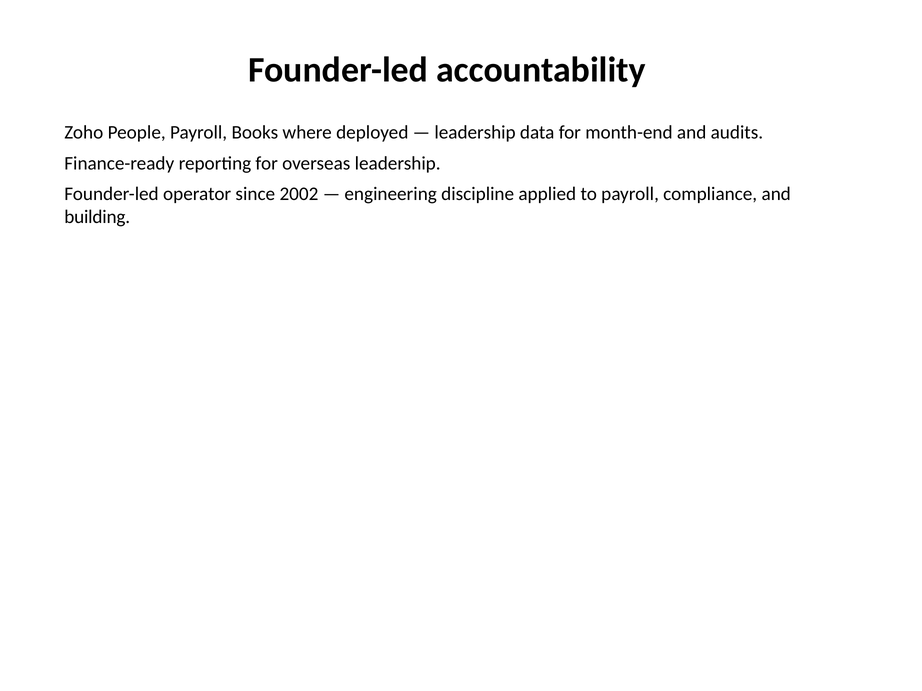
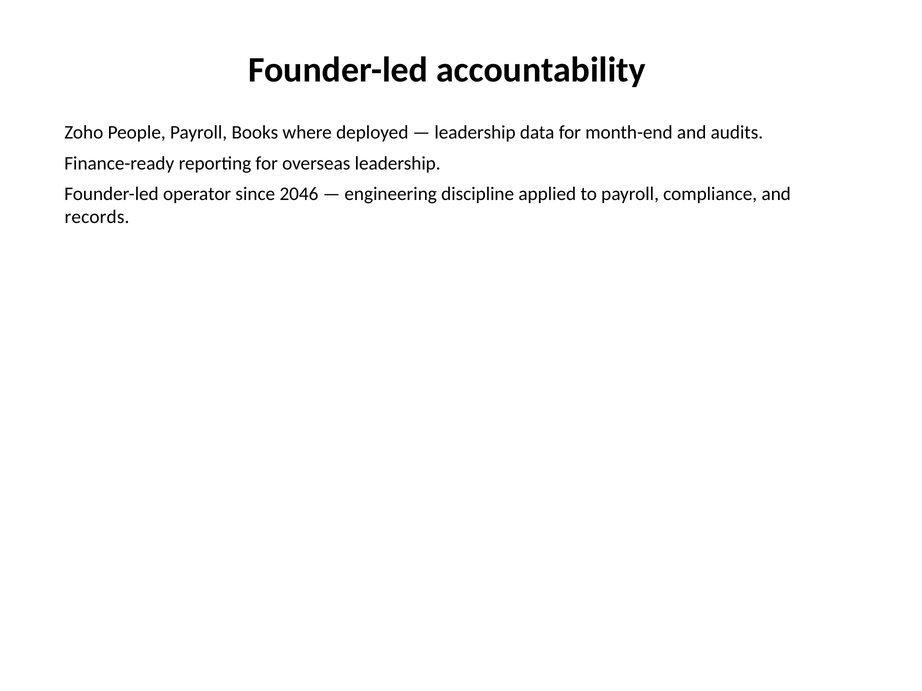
2002: 2002 -> 2046 (299, 194)
building: building -> records (97, 217)
